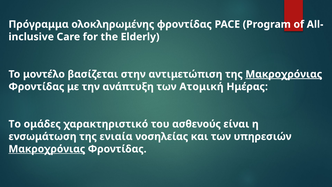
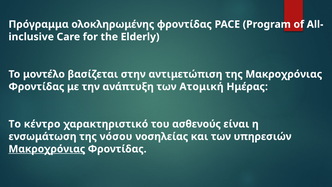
Μακροχρόνιας underline: present -> none (284, 74)
ομάδες: ομάδες -> κέντρο (42, 124)
ενιαία: ενιαία -> νόσου (116, 136)
